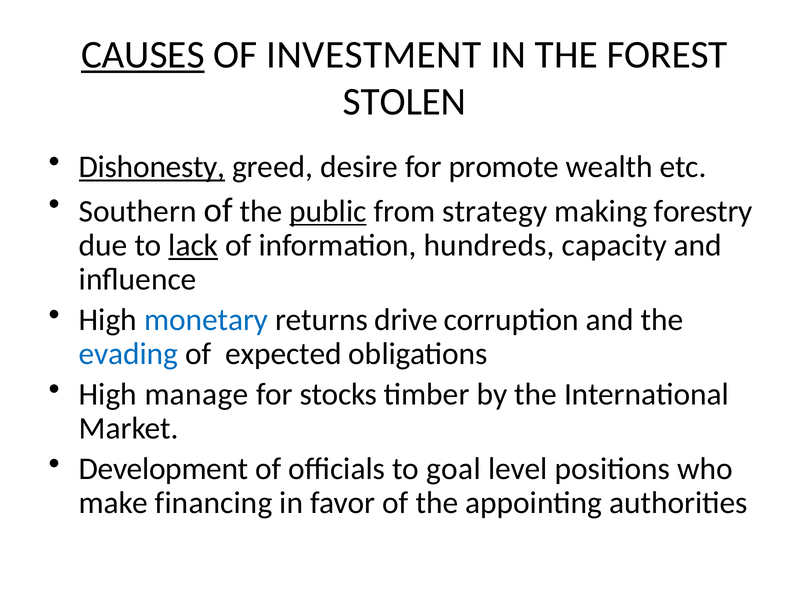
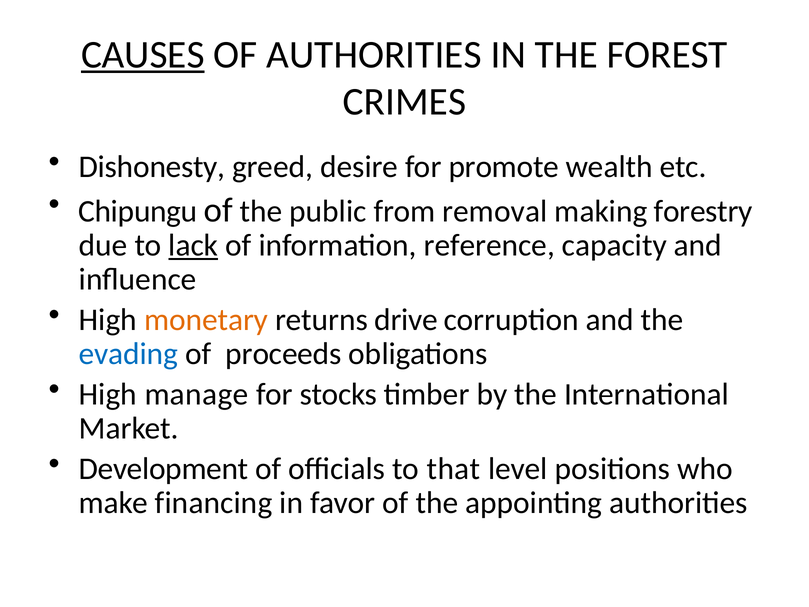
OF INVESTMENT: INVESTMENT -> AUTHORITIES (374, 55)
STOLEN: STOLEN -> CRIMES (404, 102)
Dishonesty underline: present -> none (152, 167)
Southern: Southern -> Chipungu (138, 211)
public underline: present -> none (328, 211)
strategy: strategy -> removal (495, 211)
hundreds: hundreds -> reference (489, 245)
monetary colour: blue -> orange (206, 320)
expected: expected -> proceeds (284, 354)
goal: goal -> that (453, 469)
